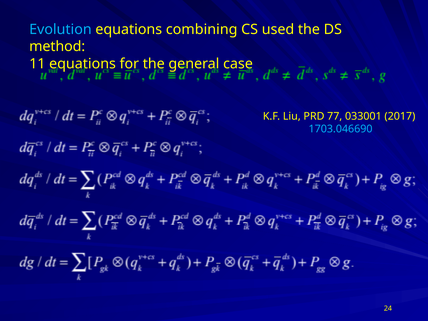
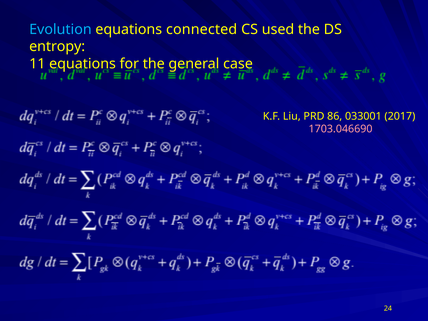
combining: combining -> connected (202, 29)
method: method -> entropy (57, 47)
77: 77 -> 86 (335, 116)
1703.046690 colour: light blue -> pink (341, 129)
